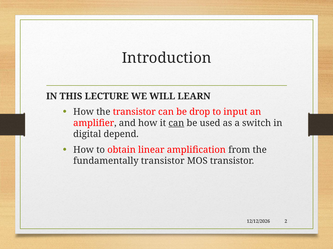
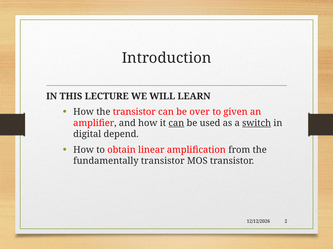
drop: drop -> over (200, 112)
input: input -> given (236, 112)
switch underline: none -> present (257, 123)
